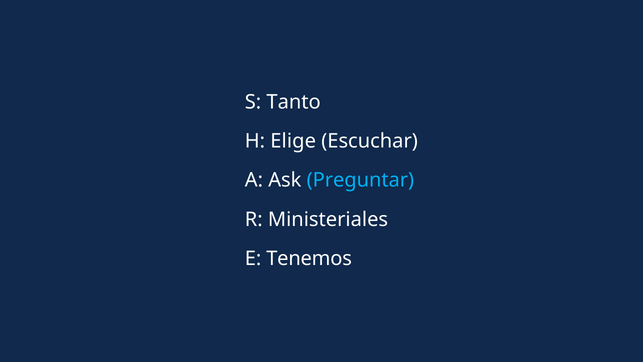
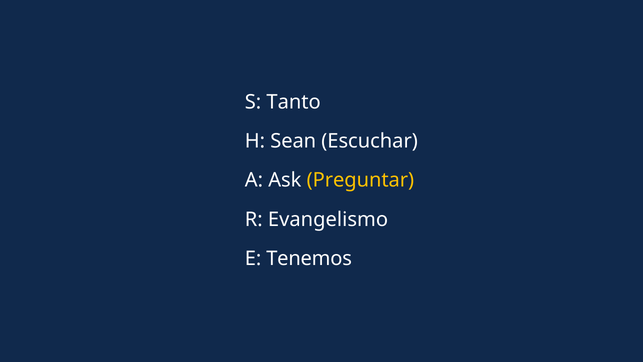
Elige: Elige -> Sean (293, 141)
Preguntar colour: light blue -> yellow (360, 180)
Ministeriales: Ministeriales -> Evangelismo (328, 219)
